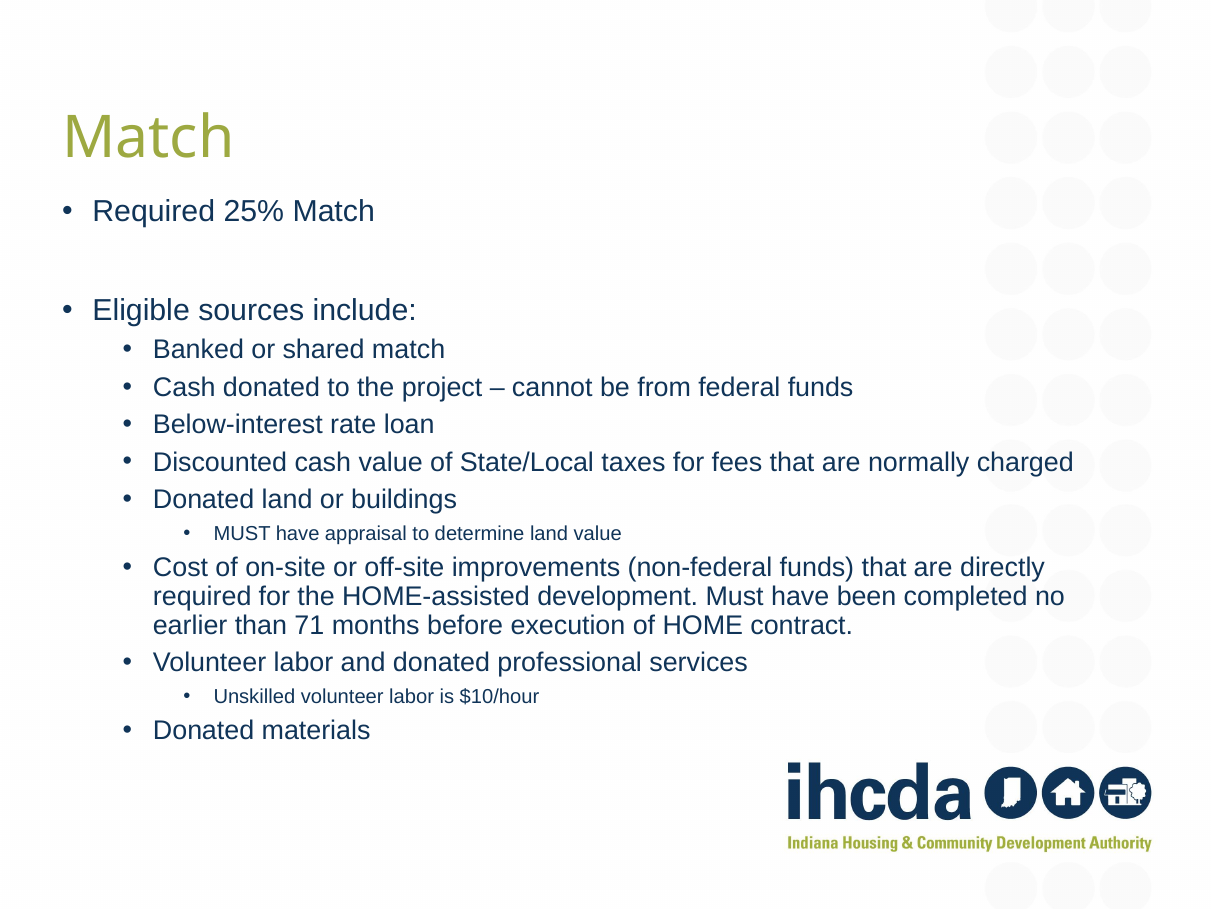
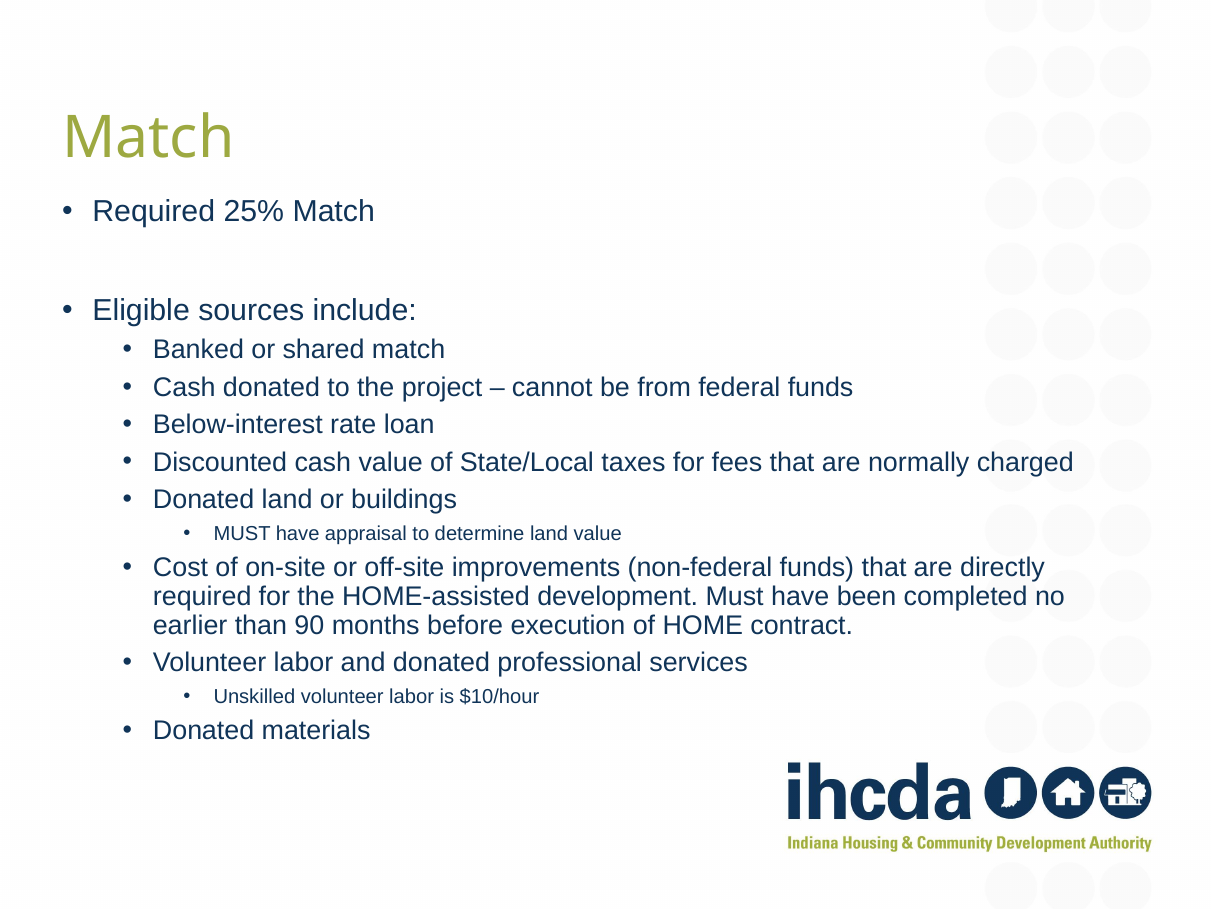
71: 71 -> 90 (309, 625)
